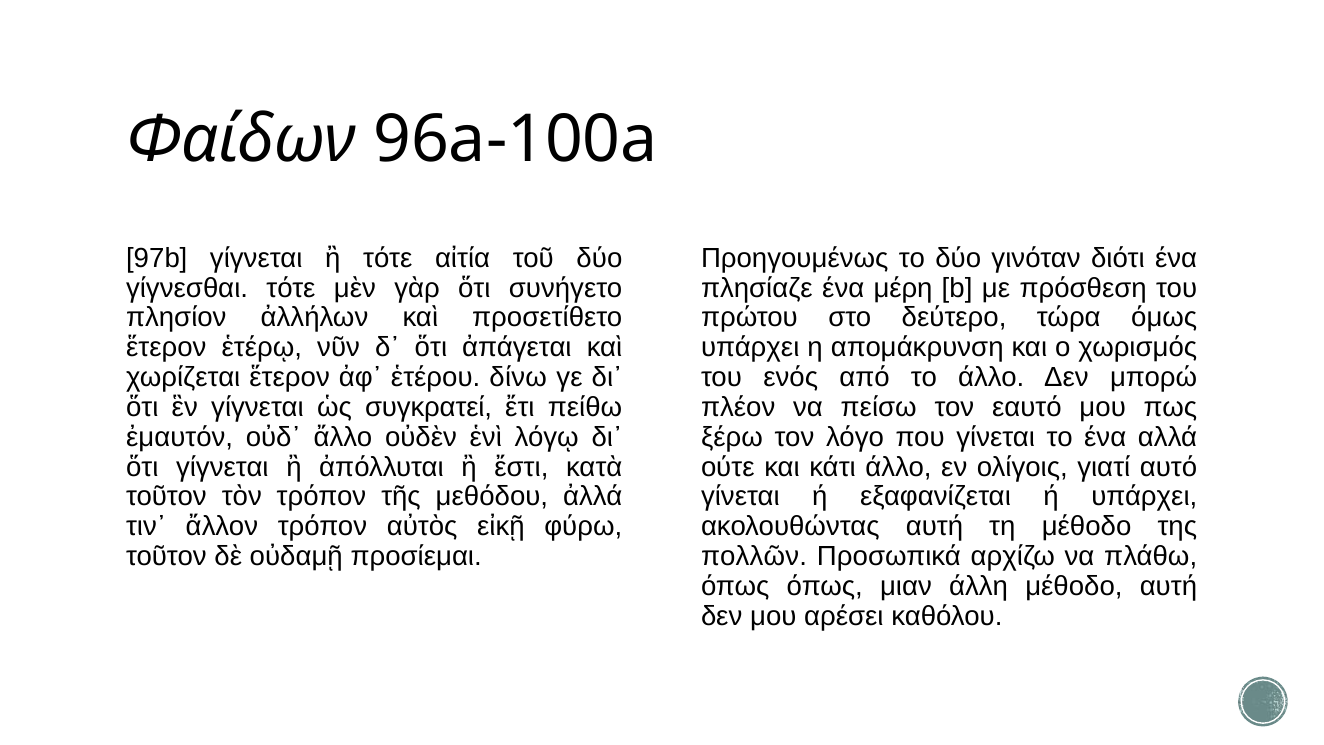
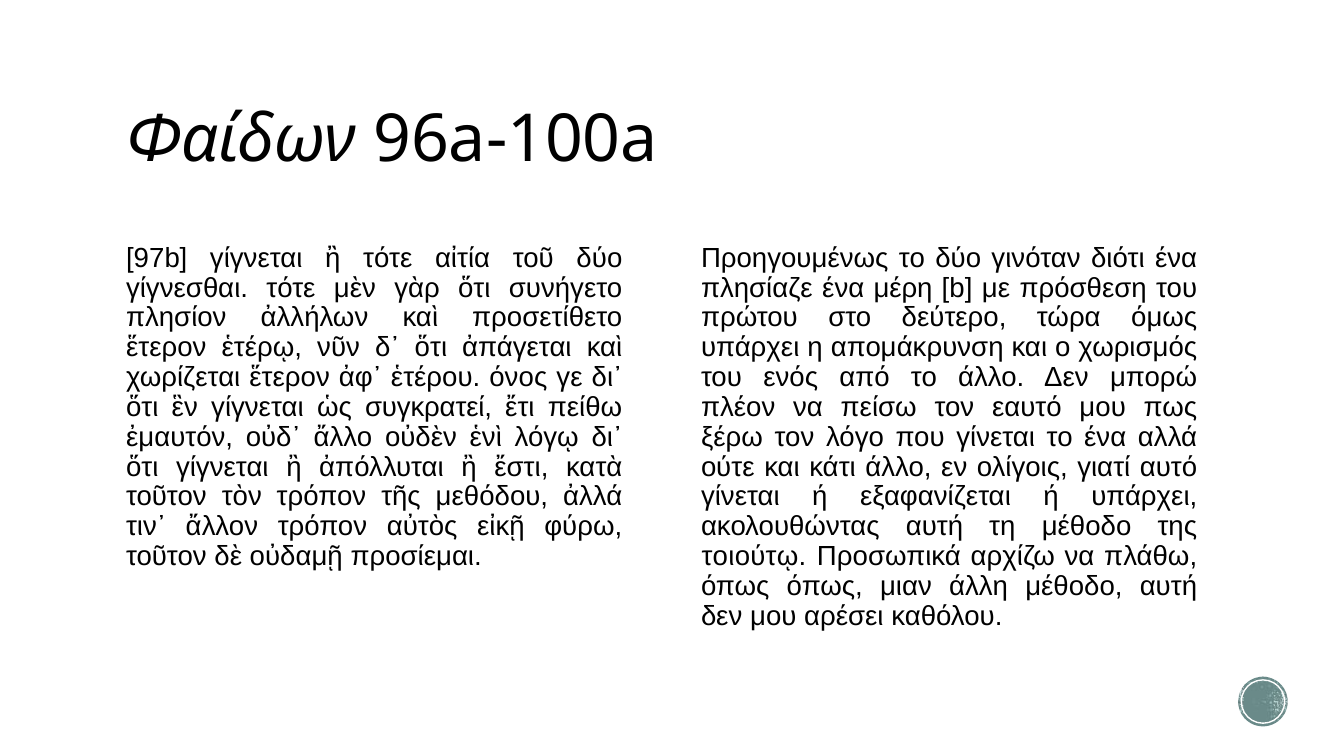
δίνω: δίνω -> όνος (518, 377)
πολλῶν: πολλῶν -> τοιούτῳ (754, 556)
